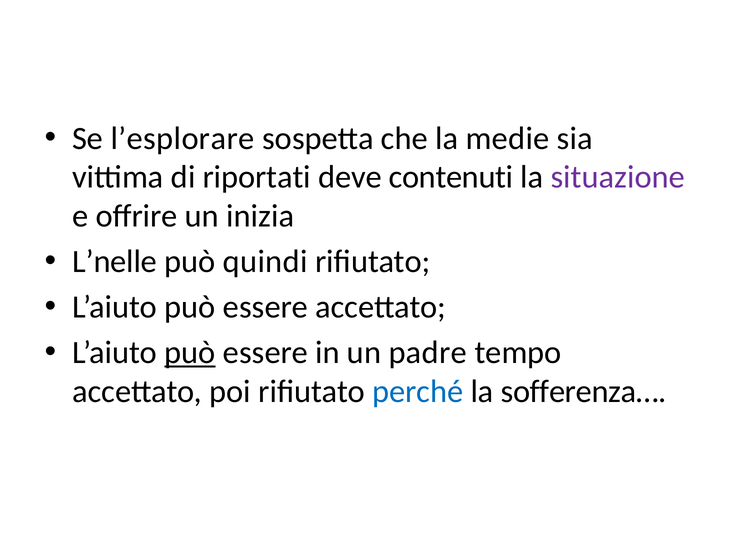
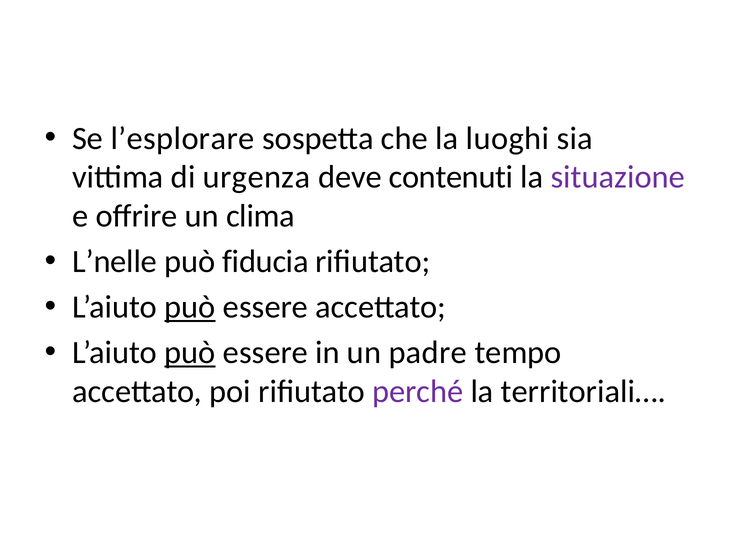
medie: medie -> luoghi (507, 138)
riportati: riportati -> urgenza (257, 177)
inizia: inizia -> clima (260, 216)
quindi: quindi -> fiducia (266, 262)
può underline: none -> present (190, 307)
perché colour: blue -> purple (418, 392)
sofferenza…: sofferenza… -> territoriali… (583, 392)
